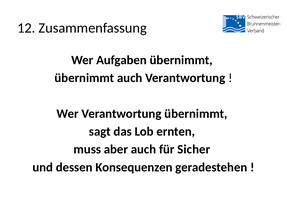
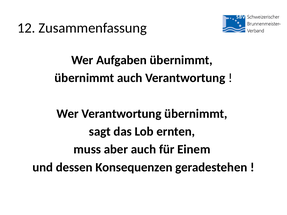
Sicher: Sicher -> Einem (194, 150)
